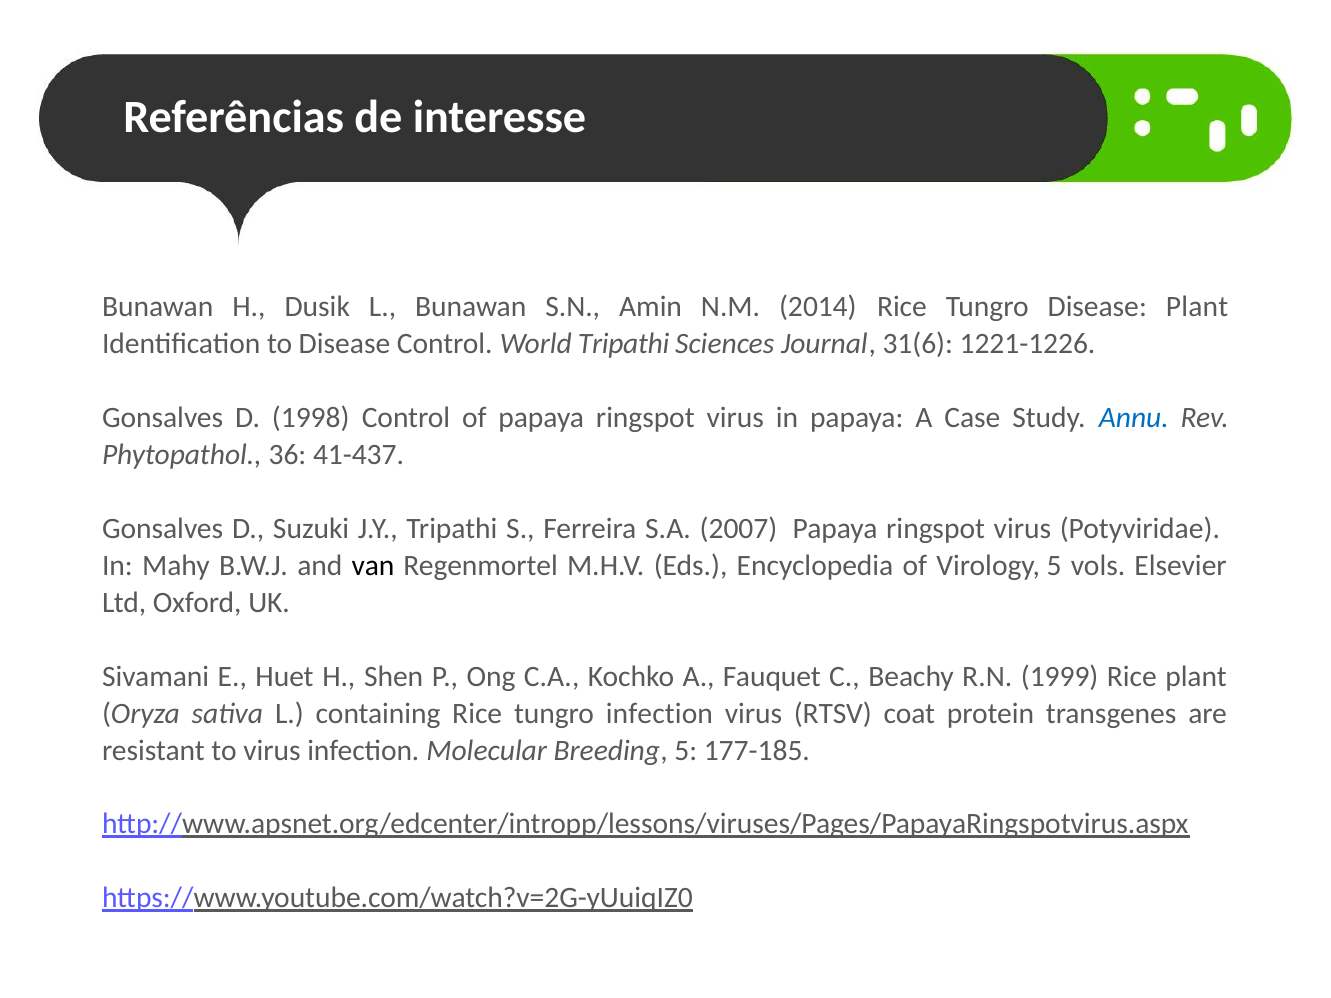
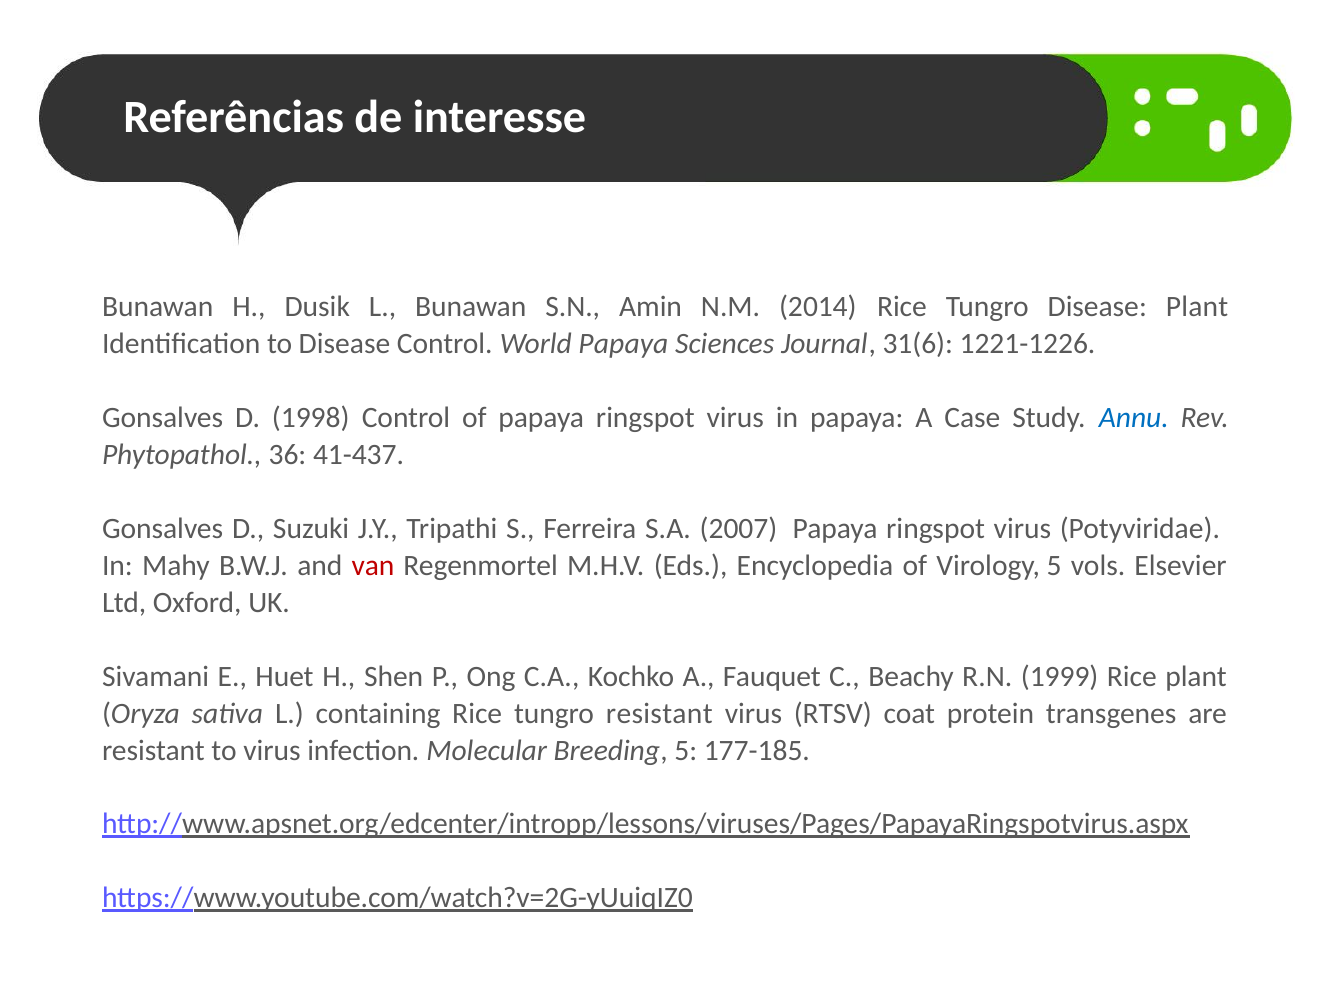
World Tripathi: Tripathi -> Papaya (623, 344)
van colour: black -> red (373, 566)
tungro infection: infection -> resistant (659, 714)
